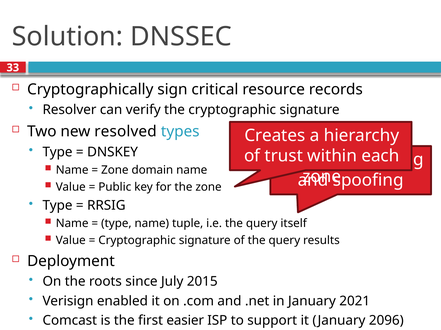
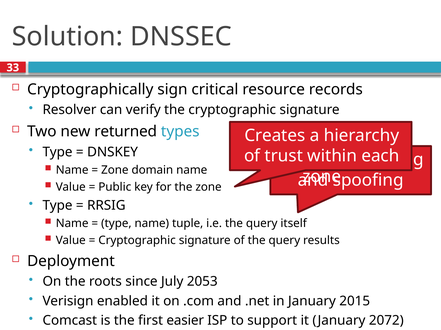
resolved: resolved -> returned (126, 132)
2015: 2015 -> 2053 (202, 282)
2021: 2021 -> 2015 (355, 302)
2096: 2096 -> 2072 (386, 321)
